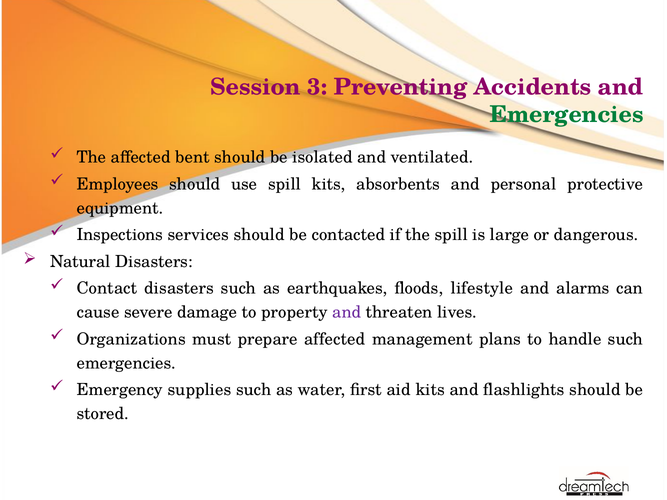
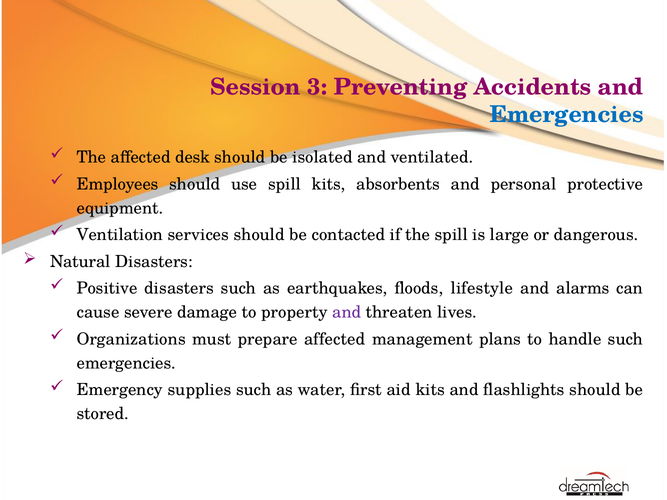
Emergencies colour: green -> blue (567, 115)
bent: bent -> desk (193, 157)
Inspections: Inspections -> Ventilation (120, 235)
Contact: Contact -> Positive (107, 289)
